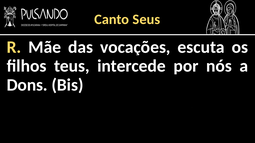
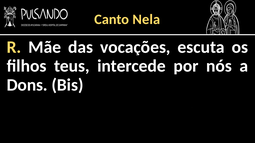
Seus: Seus -> Nela (146, 19)
